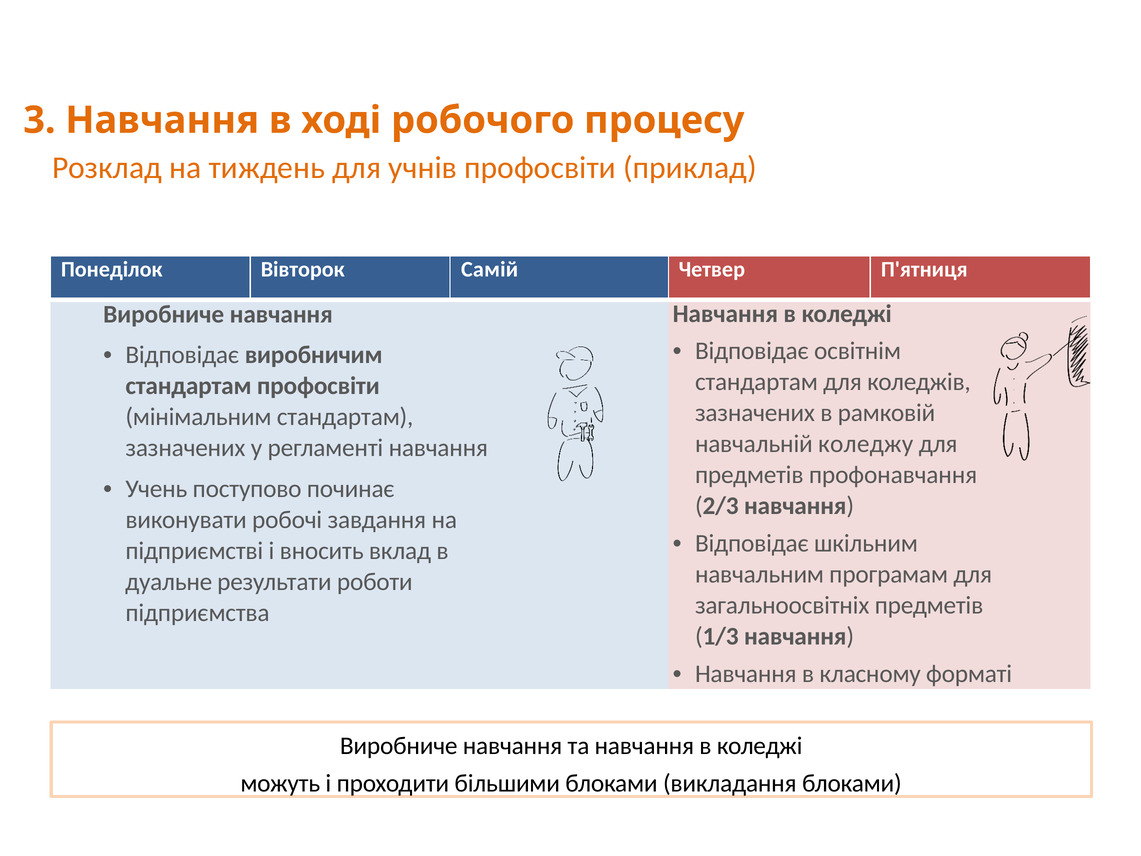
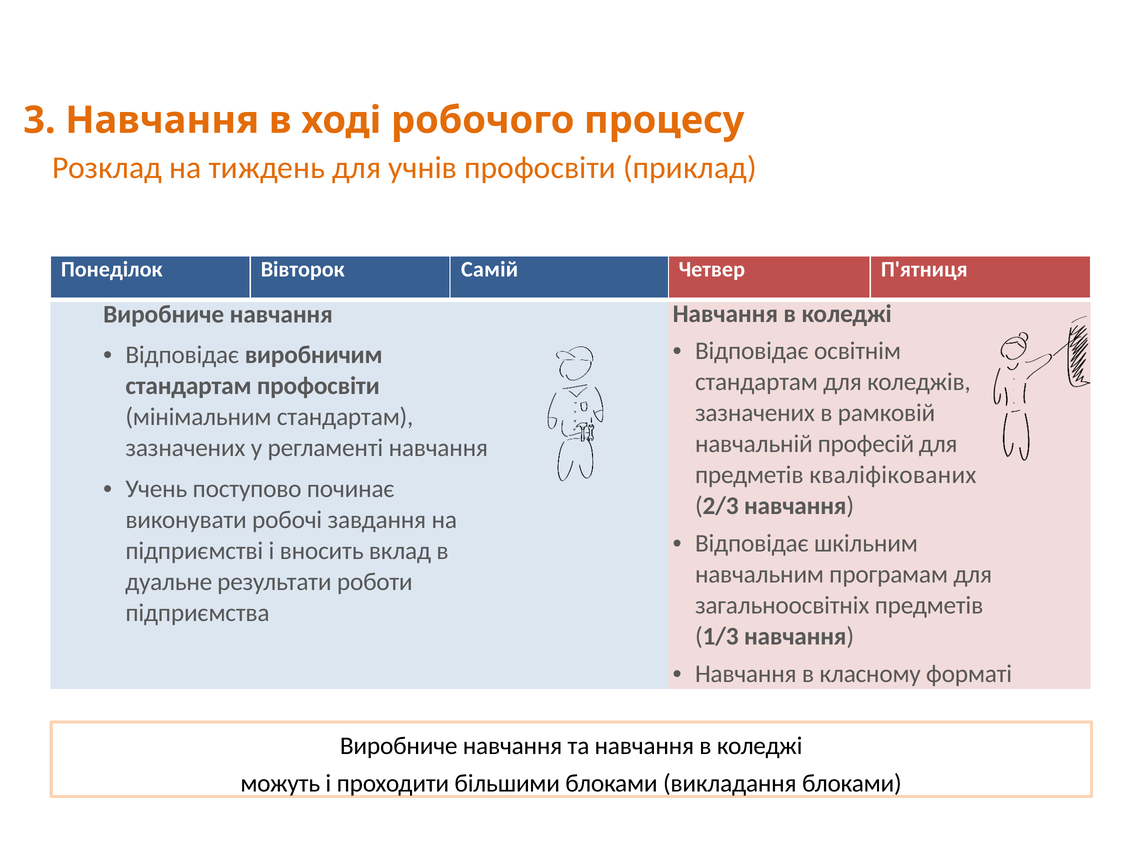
коледжу: коледжу -> професій (866, 444)
профонавчання: профонавчання -> кваліфікованих (893, 475)
